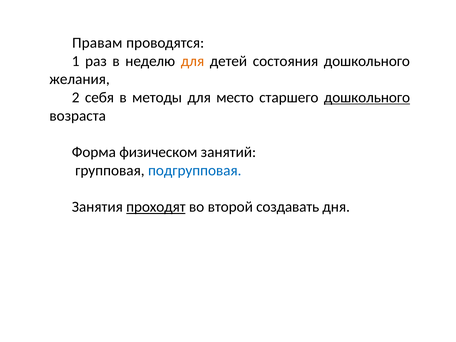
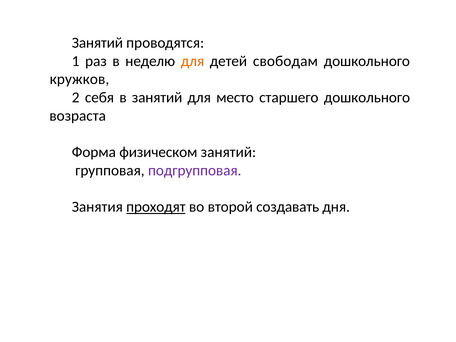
Правам: Правам -> Занятий (97, 43)
состояния: состояния -> свободам (285, 61)
желания: желания -> кружков (79, 79)
в методы: методы -> занятий (157, 97)
дошкольного underline: present -> none (367, 97)
подгрупповая colour: blue -> purple (195, 170)
